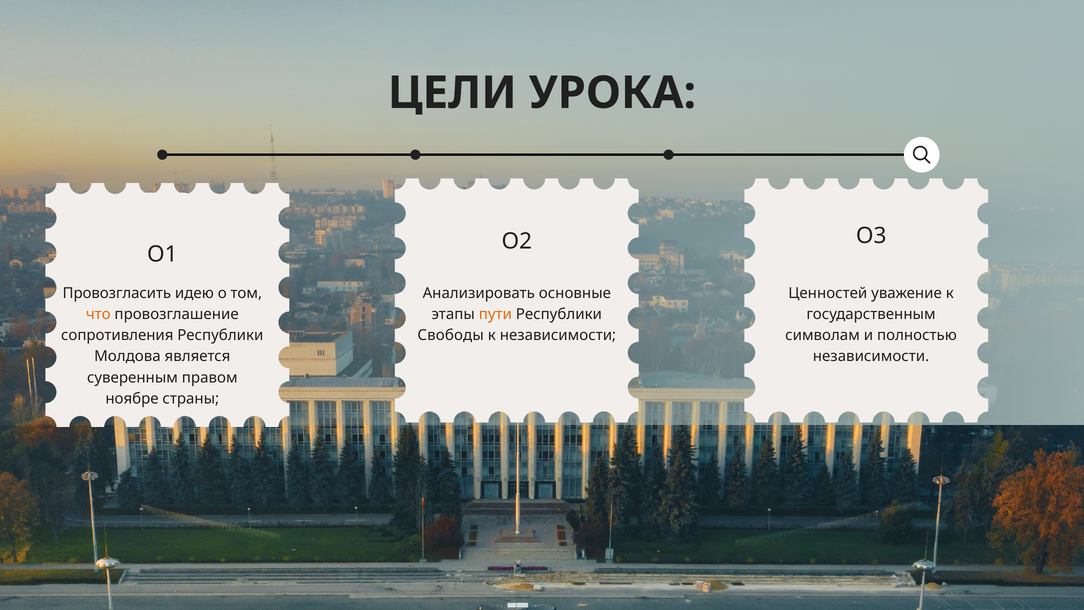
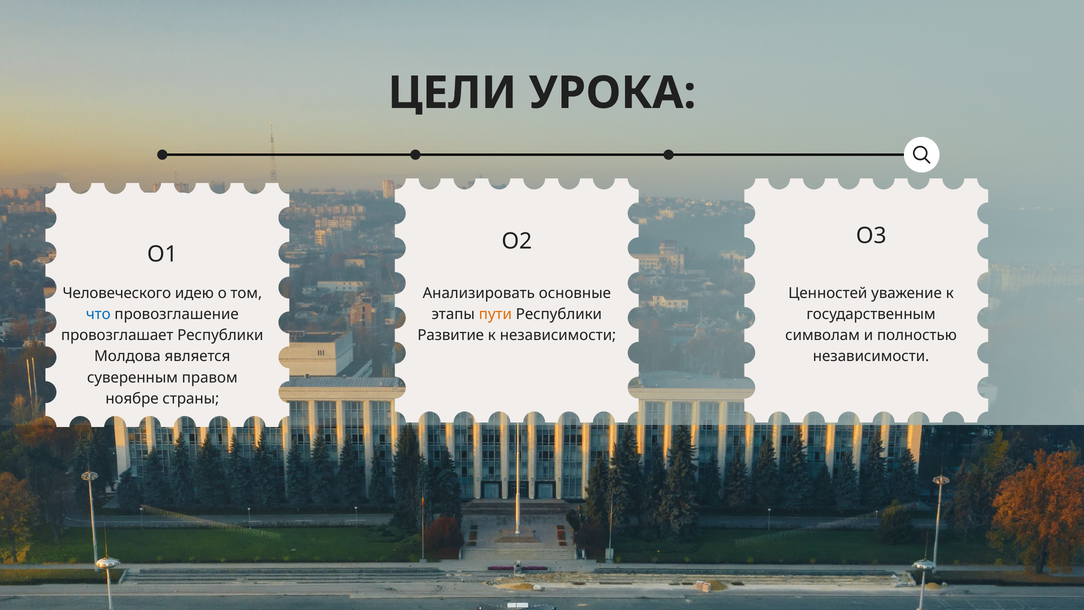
Провозгласить: Провозгласить -> Человеческого (117, 293)
что colour: orange -> blue (98, 314)
сопротивления: сопротивления -> провозглашает (117, 335)
Свободы: Свободы -> Развитие (451, 335)
